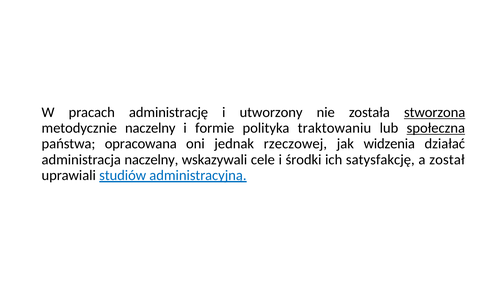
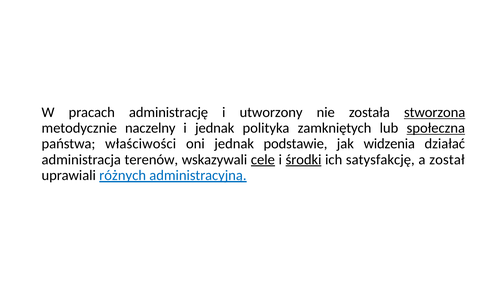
i formie: formie -> jednak (215, 128)
traktowaniu: traktowaniu -> zamkniętych (335, 128)
opracowana: opracowana -> właściwości (141, 144)
rzeczowej: rzeczowej -> podstawie (295, 144)
administracja naczelny: naczelny -> terenów (151, 160)
cele underline: none -> present (263, 160)
środki underline: none -> present (304, 160)
studiów: studiów -> różnych (123, 175)
